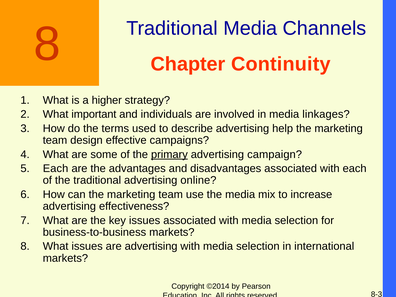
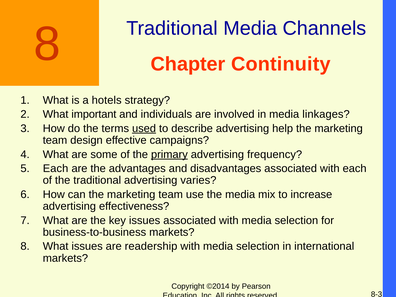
higher: higher -> hotels (107, 100)
used underline: none -> present (144, 128)
campaign: campaign -> frequency (275, 154)
online: online -> varies (198, 180)
are advertising: advertising -> readership (151, 246)
